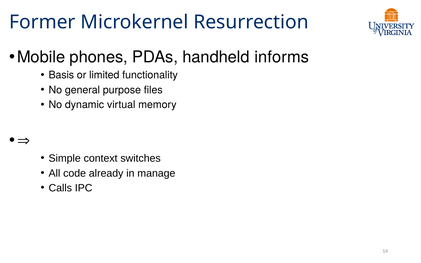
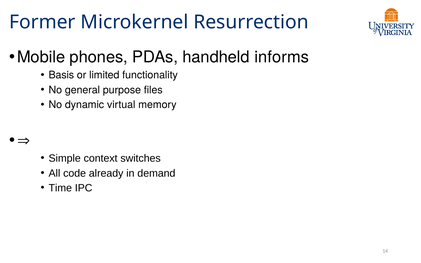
manage: manage -> demand (156, 173)
Calls: Calls -> Time (60, 188)
